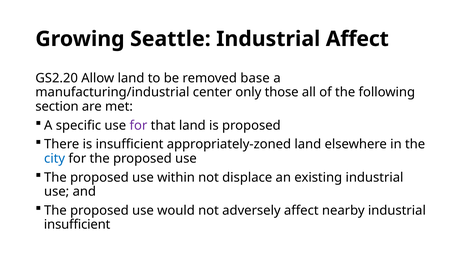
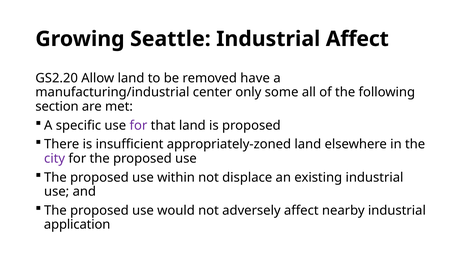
base: base -> have (255, 78)
those: those -> some (282, 92)
city colour: blue -> purple (55, 158)
insufficient: insufficient -> application (77, 225)
